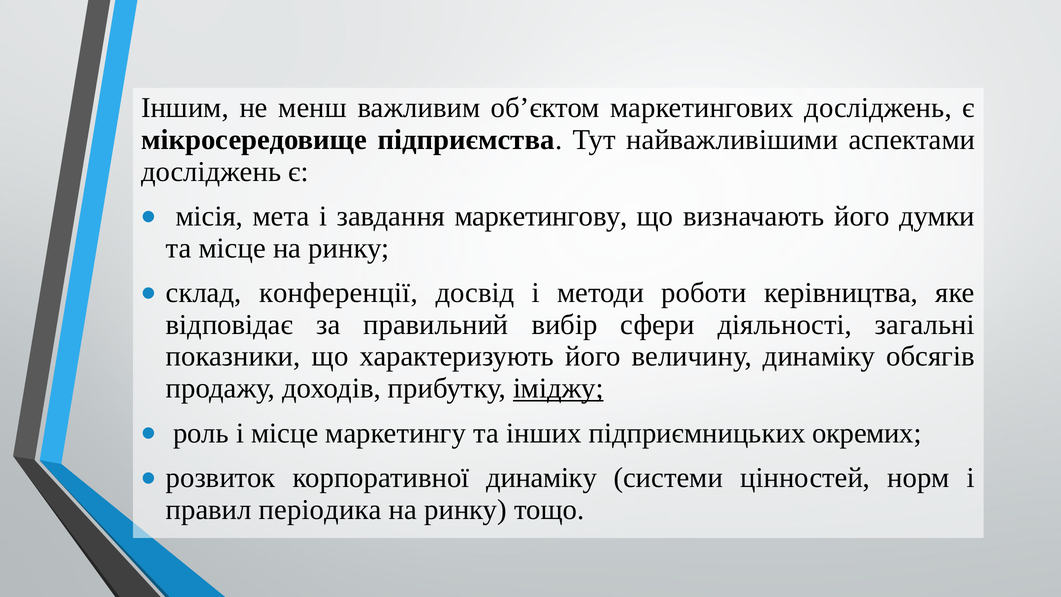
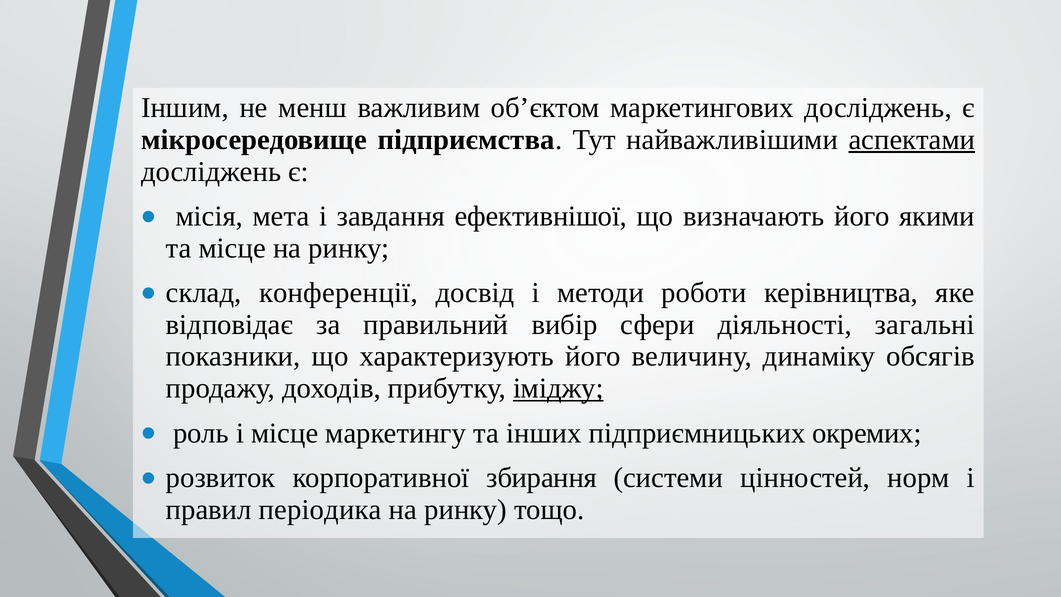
аспектами underline: none -> present (912, 140)
маркетингову: маркетингову -> ефективнішої (541, 216)
думки: думки -> якими (937, 216)
корпоративної динаміку: динаміку -> збирання (542, 478)
